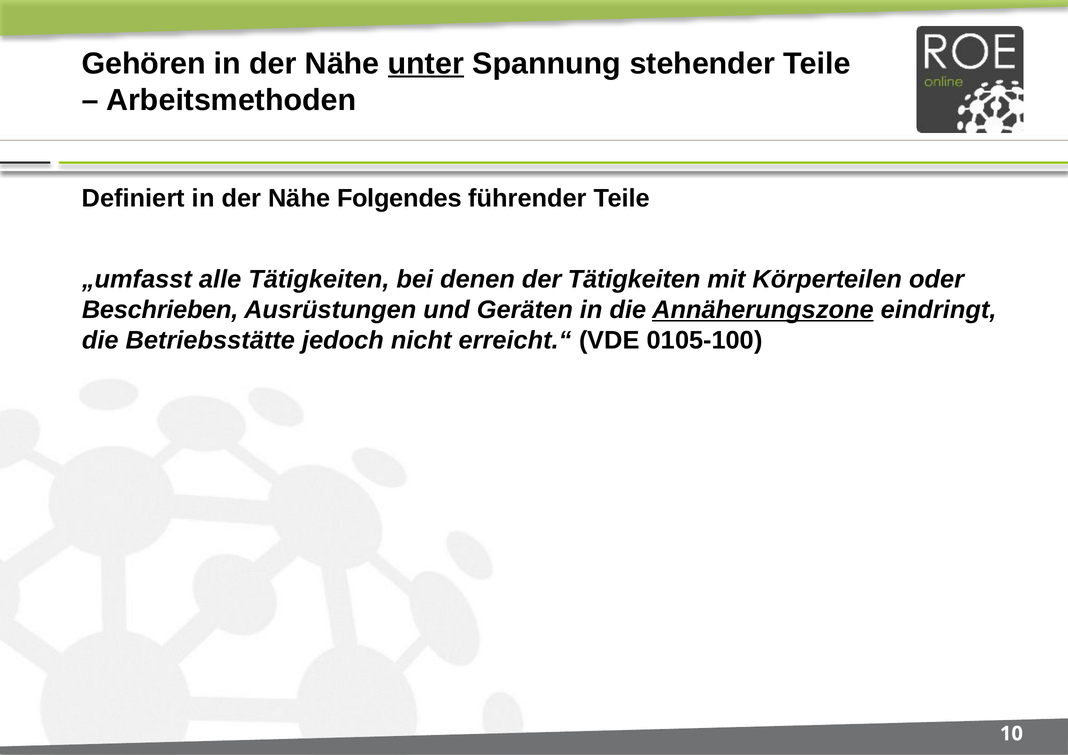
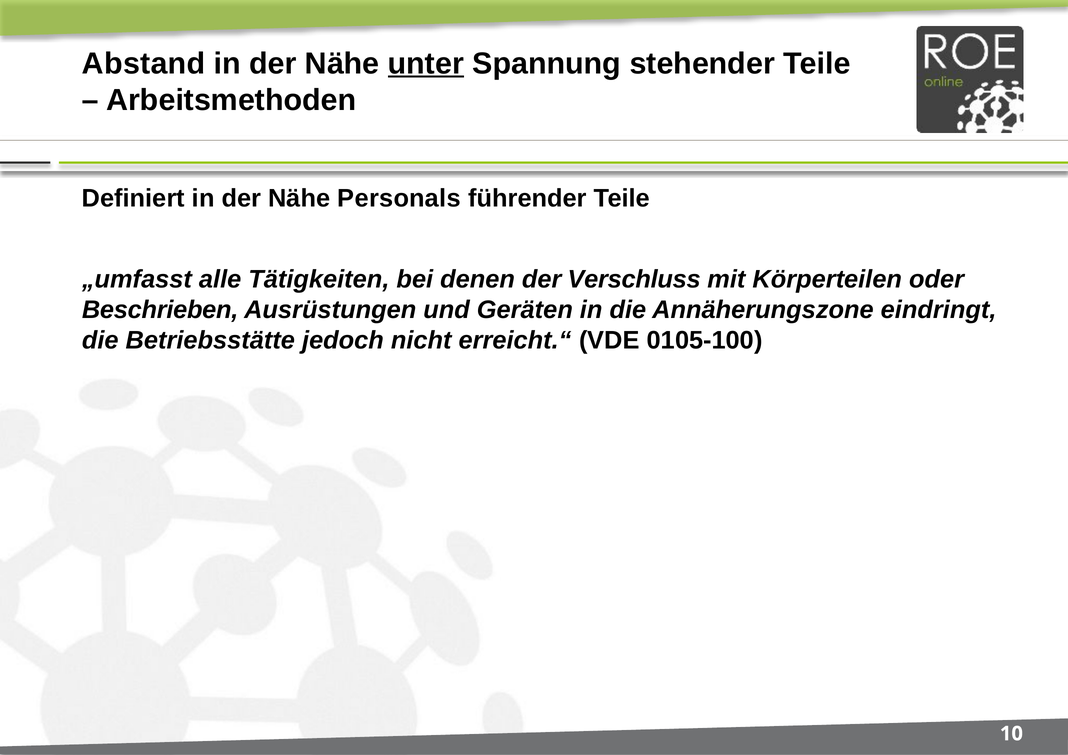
Gehören: Gehören -> Abstand (144, 64)
Folgendes: Folgendes -> Personals (399, 198)
der Tätigkeiten: Tätigkeiten -> Verschluss (634, 280)
Annäherungszone underline: present -> none (763, 310)
